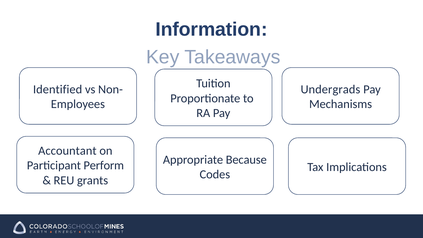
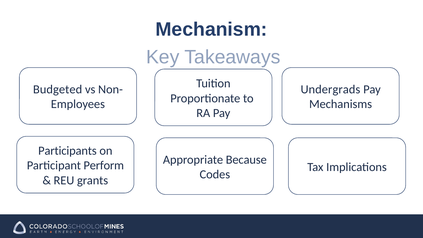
Information: Information -> Mechanism (211, 30)
Identified: Identified -> Budgeted (58, 89)
Accountant: Accountant -> Participants (67, 151)
